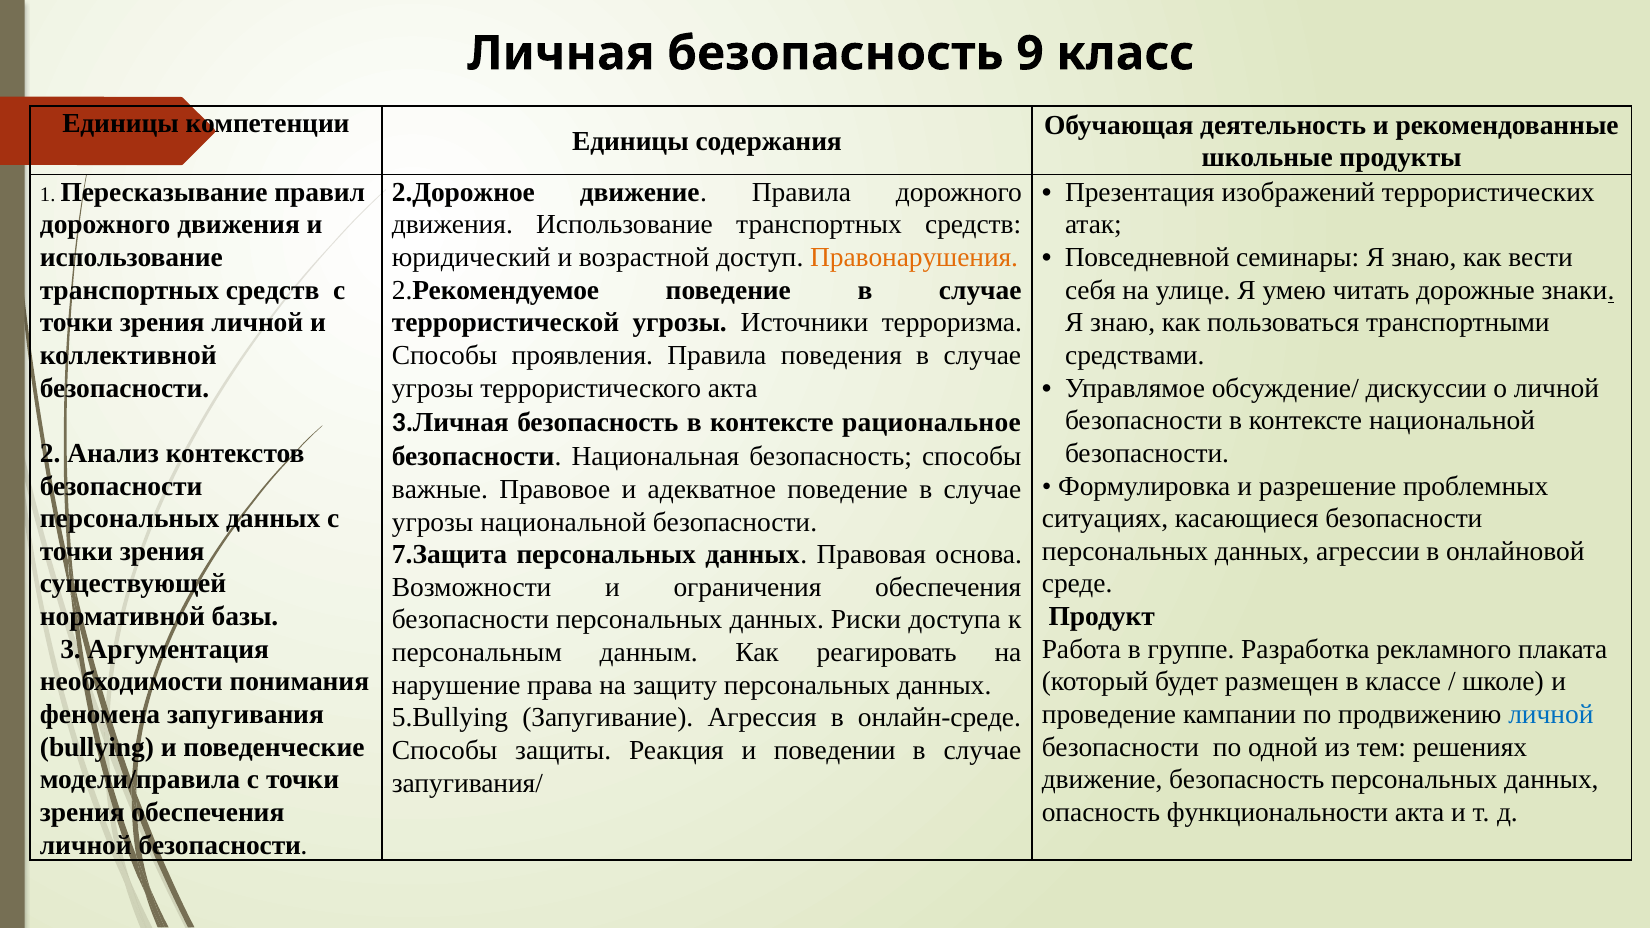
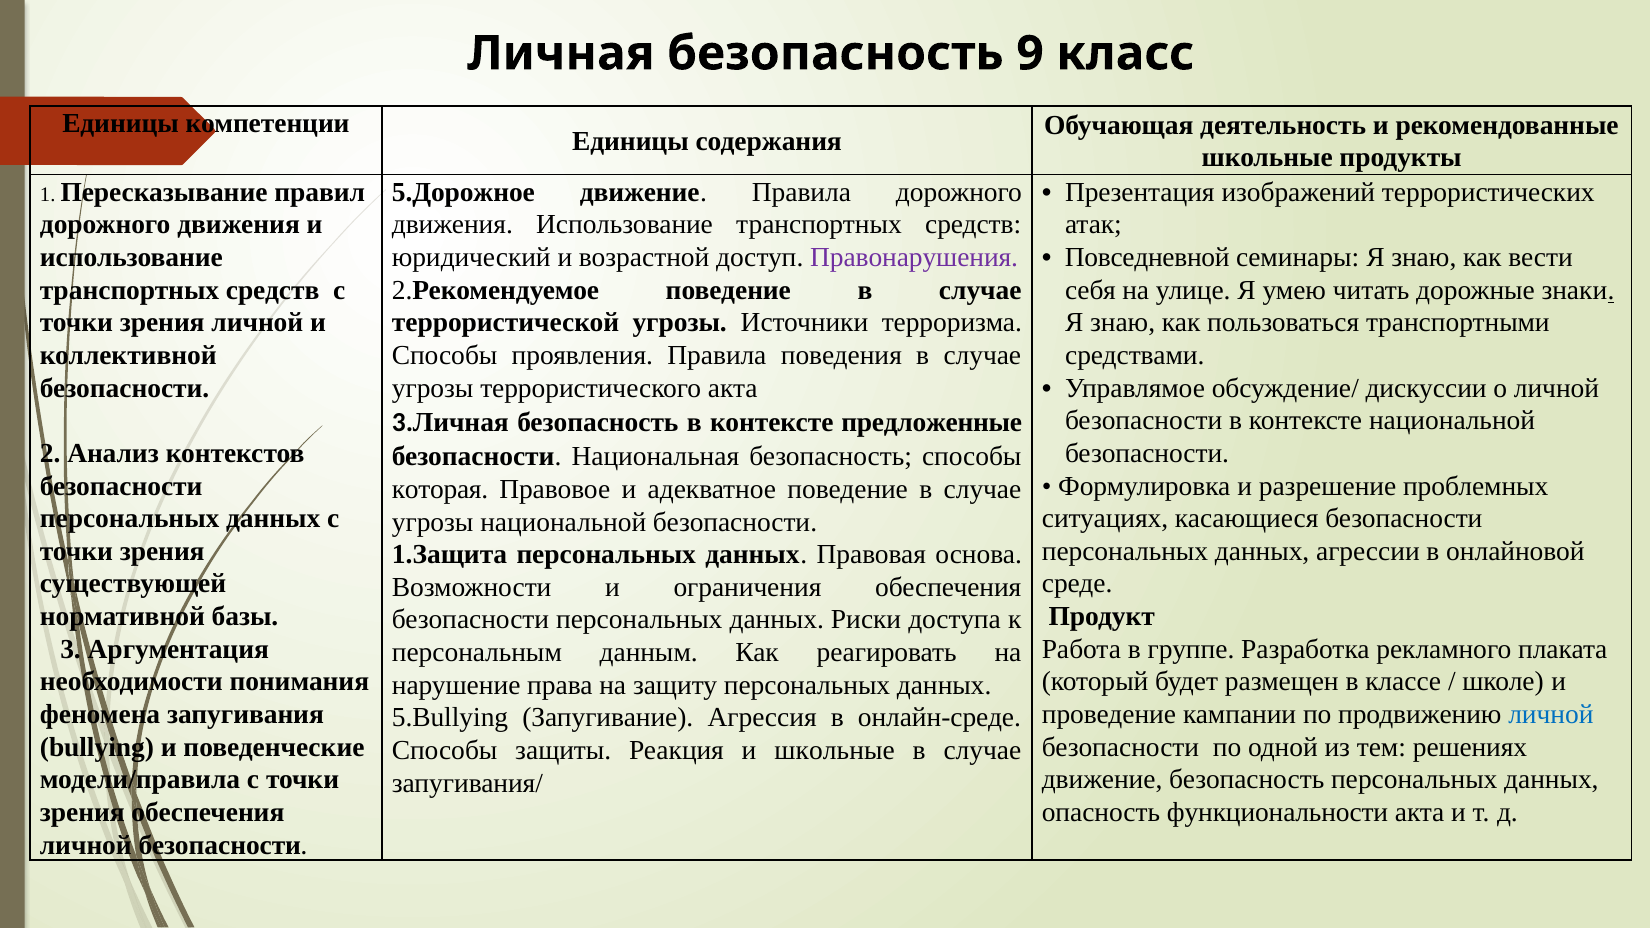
2.Дорожное: 2.Дорожное -> 5.Дорожное (463, 192)
Правонарушения colour: orange -> purple (914, 258)
рациональное: рациональное -> предложенные (932, 423)
важные: важные -> которая (440, 489)
7.Защита: 7.Защита -> 1.Защита (449, 555)
и поведении: поведении -> школьные (835, 751)
